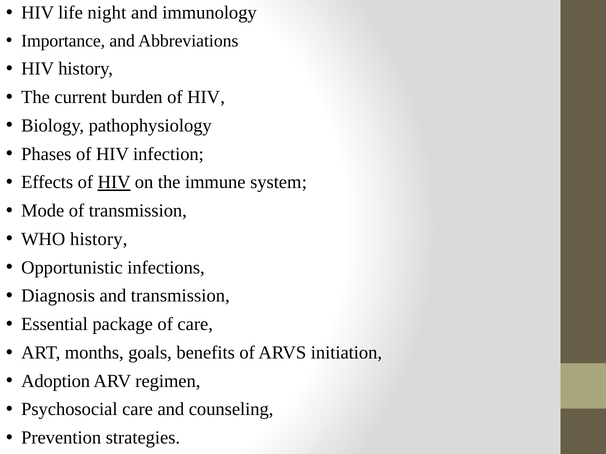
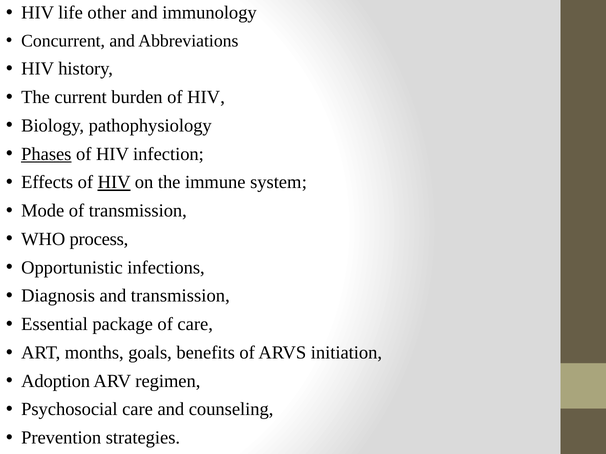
night: night -> other (107, 13)
Importance: Importance -> Concurrent (63, 41)
Phases underline: none -> present (46, 154)
WHO history: history -> process (99, 239)
